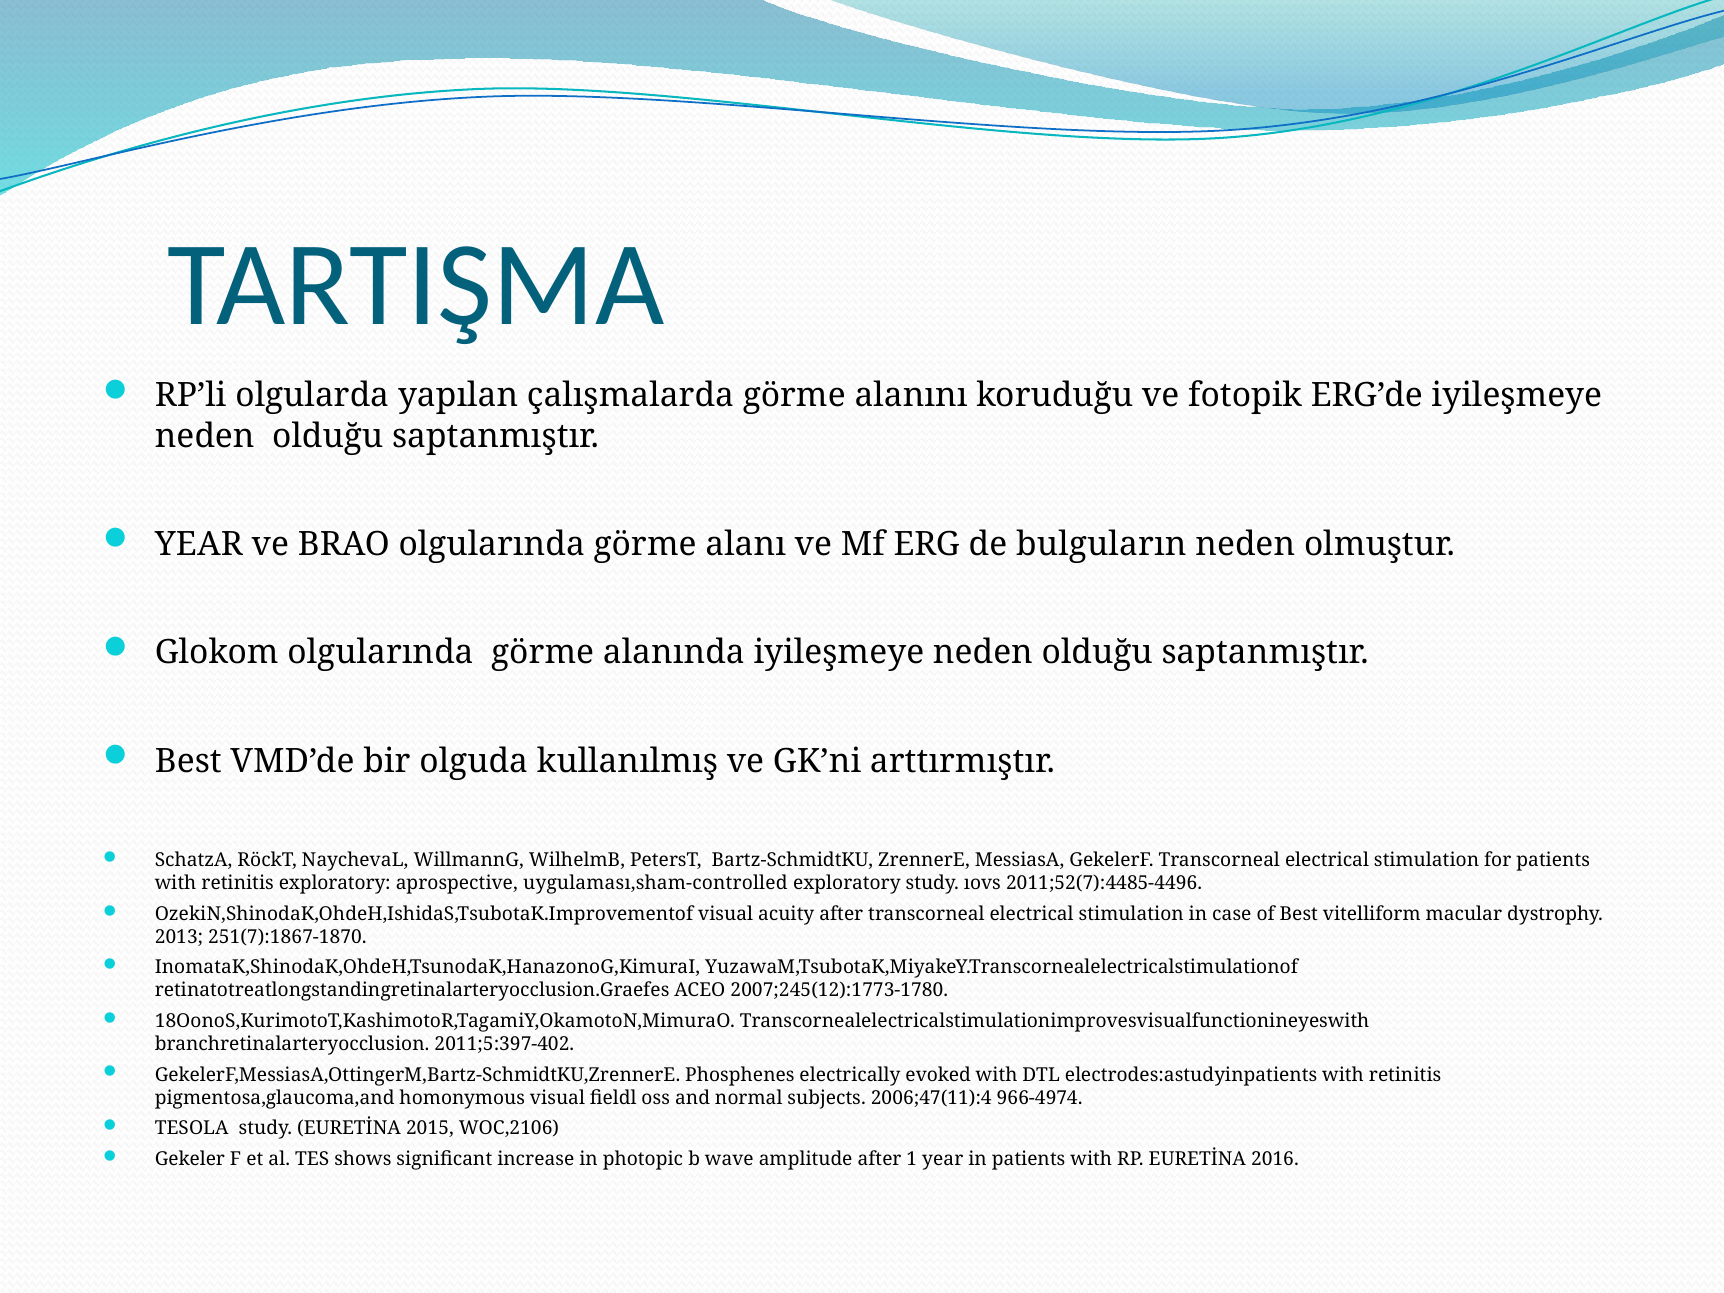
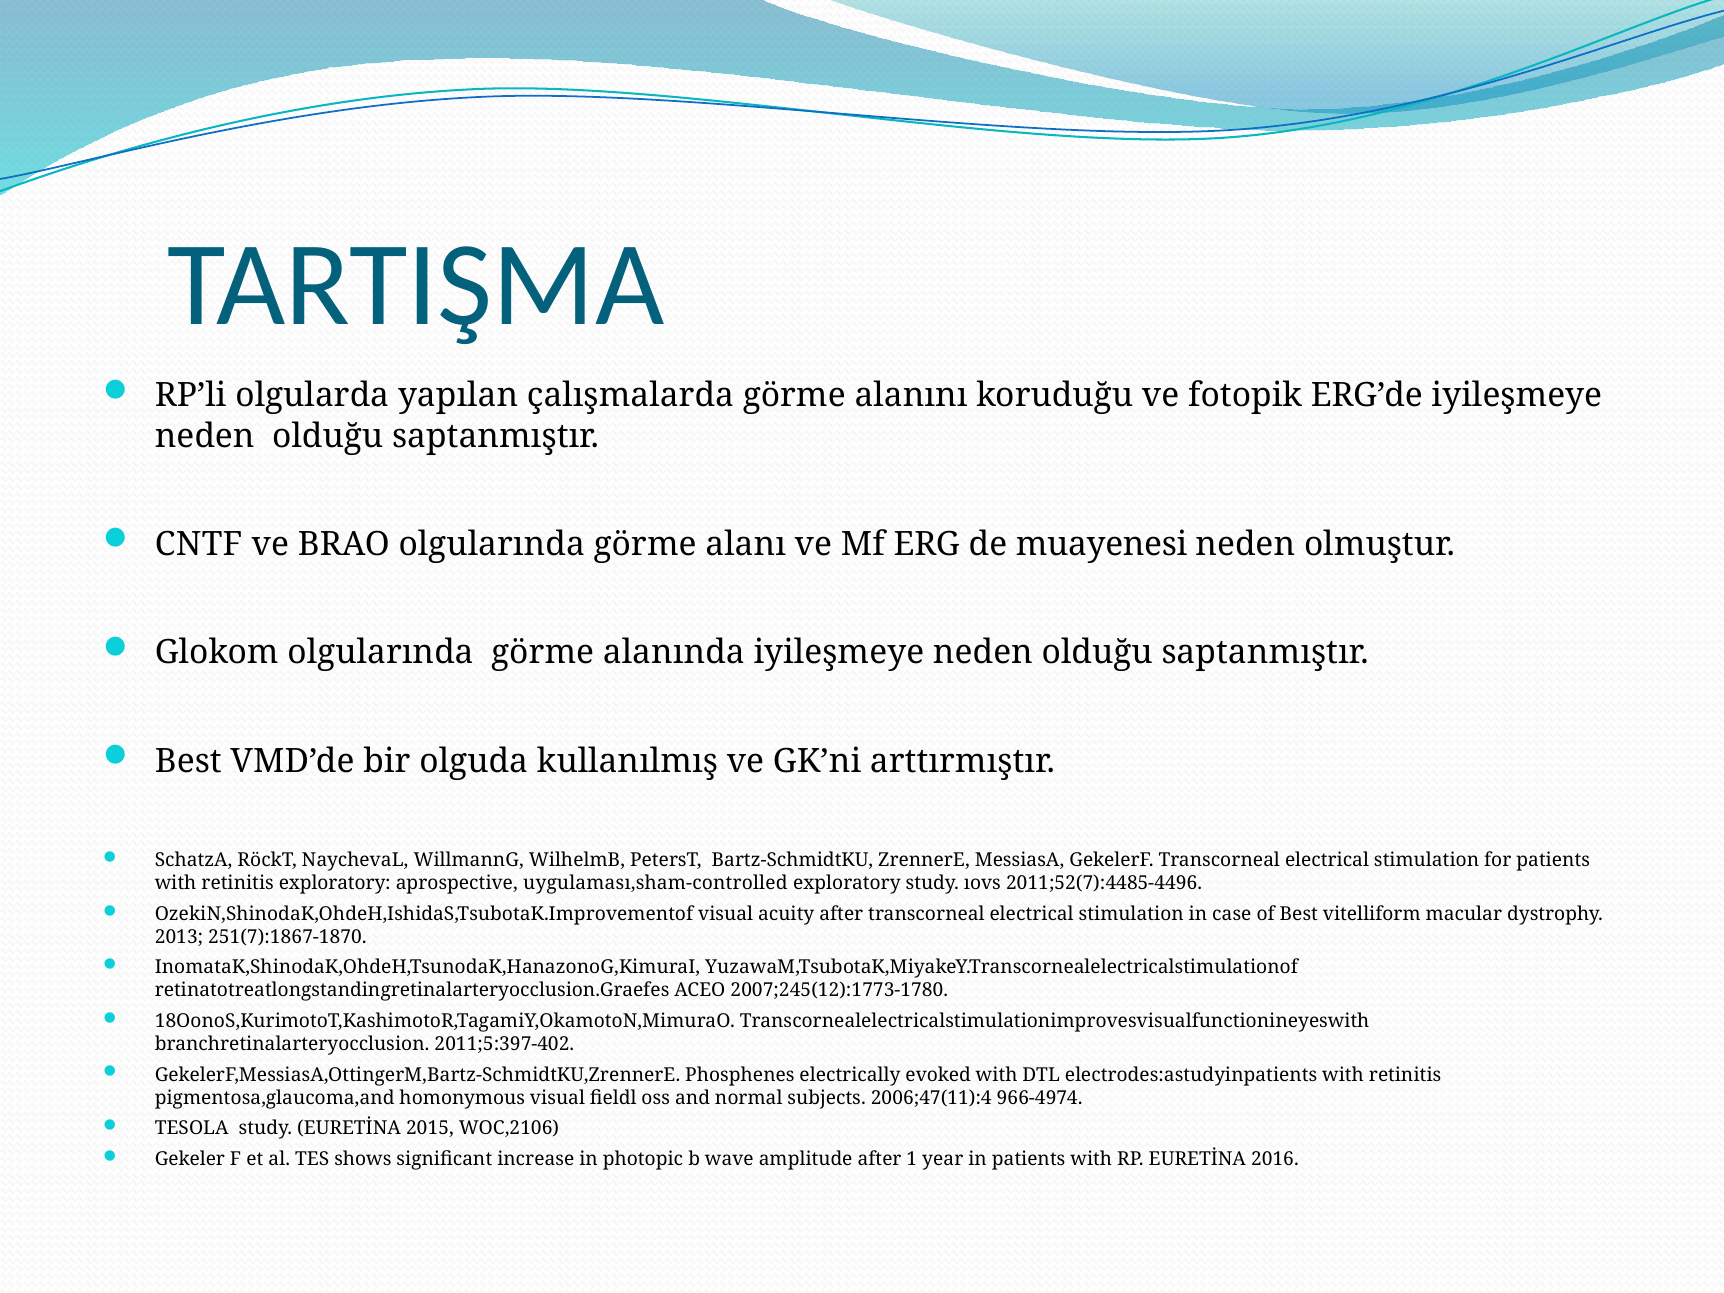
YEAR: YEAR -> CNTF (199, 544)
bulguların: bulguların -> muayenesi (1102, 544)
